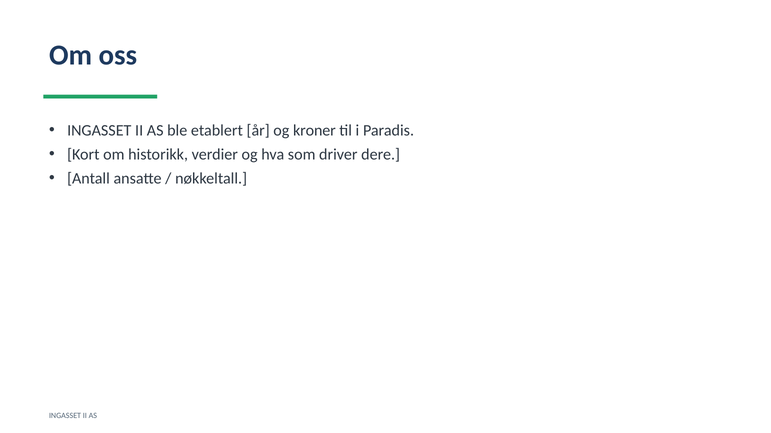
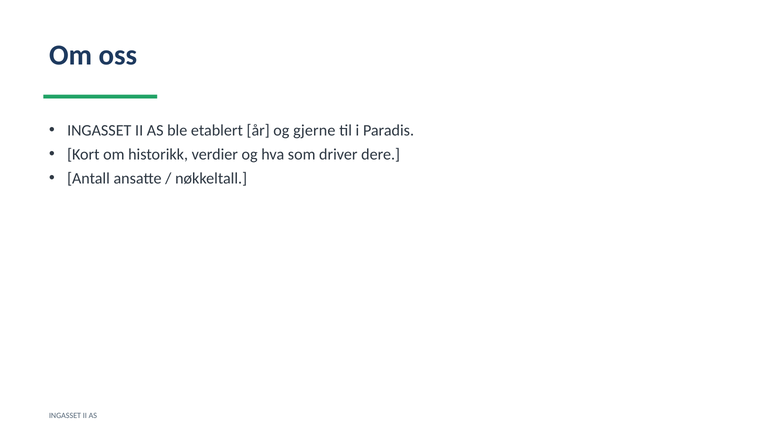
kroner: kroner -> gjerne (314, 131)
